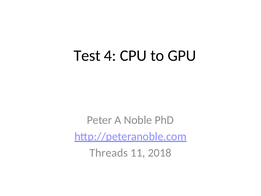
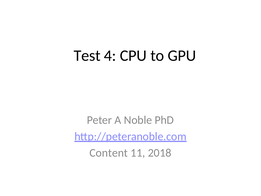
Threads: Threads -> Content (109, 153)
